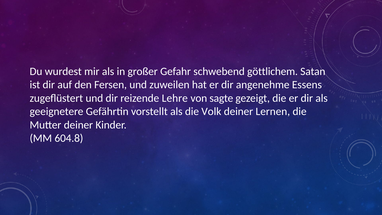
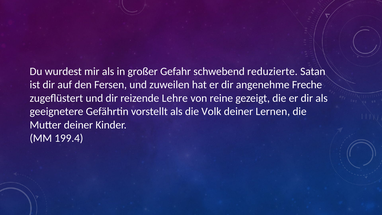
göttlichem: göttlichem -> reduzierte (272, 71)
Essens: Essens -> Freche (307, 85)
sagte: sagte -> reine (221, 98)
604.8: 604.8 -> 199.4 (69, 138)
